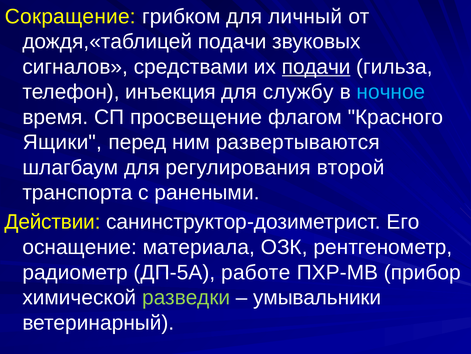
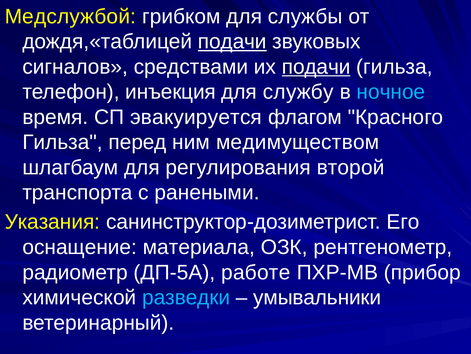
Сокращение: Сокращение -> Медслужбой (70, 16)
личный: личный -> службы (305, 16)
подачи underline: none -> present (232, 42)
просвещение: просвещение -> эвакуируется (196, 117)
Ящики: Ящики -> Гильза (62, 142)
развертываются: развертываются -> медимуществом (298, 142)
Действии: Действии -> Указания (52, 222)
разведки colour: light green -> light blue (186, 297)
